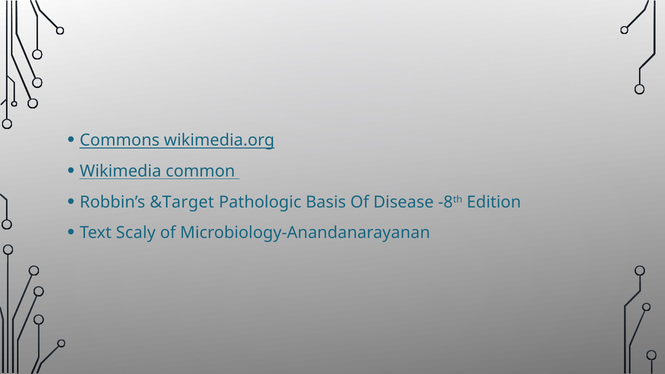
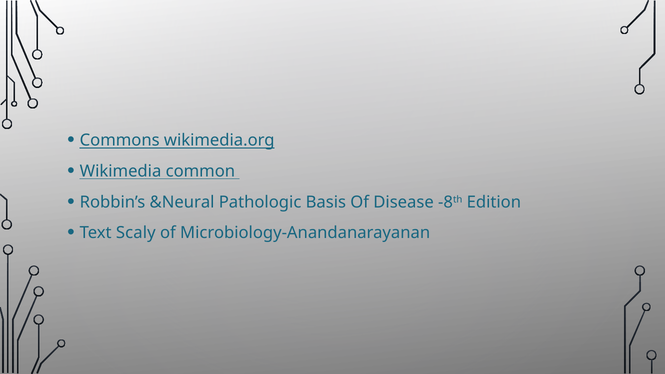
&Target: &Target -> &Neural (182, 202)
